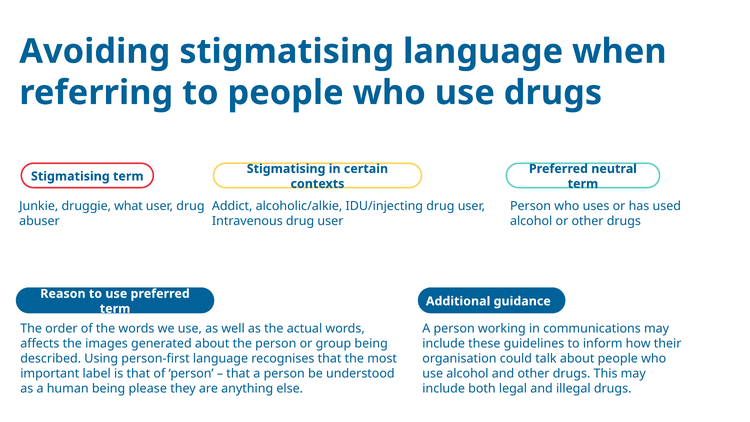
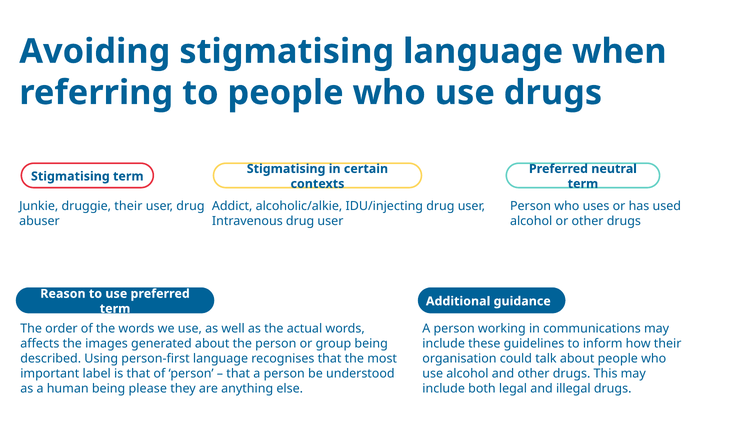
druggie what: what -> their (128, 206)
